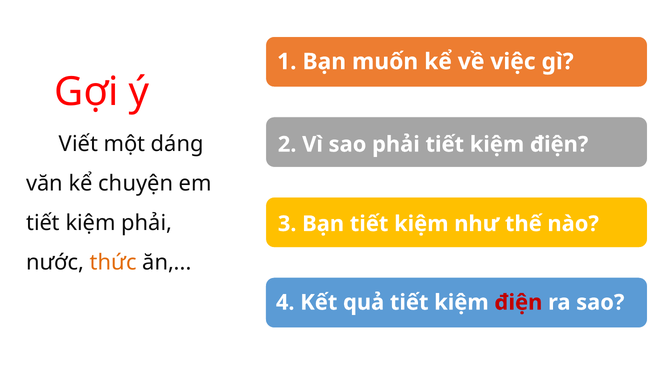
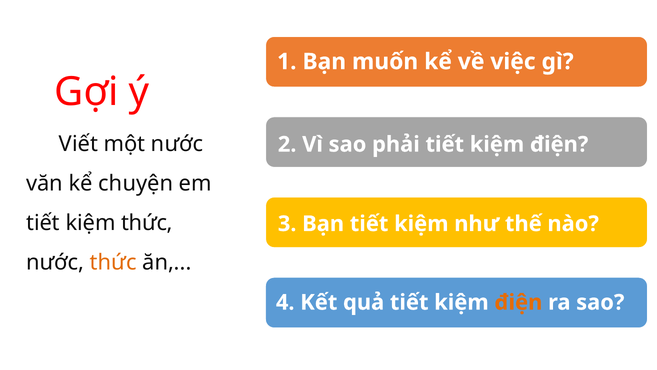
một dáng: dáng -> nước (177, 144)
kiệm phải: phải -> thức (147, 223)
điện colour: red -> orange (518, 302)
